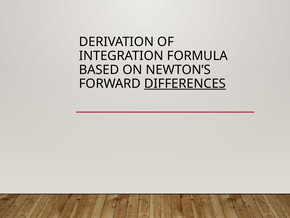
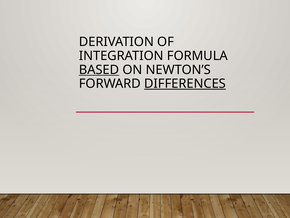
BASED underline: none -> present (99, 70)
